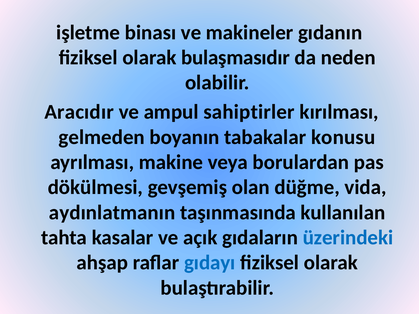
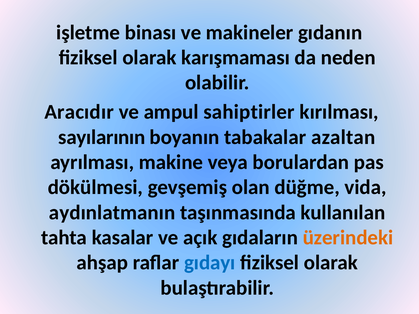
bulaşmasıdır: bulaşmasıdır -> karışmaması (236, 58)
gelmeden: gelmeden -> sayılarının (102, 137)
konusu: konusu -> azaltan (343, 137)
üzerindeki colour: blue -> orange (348, 238)
